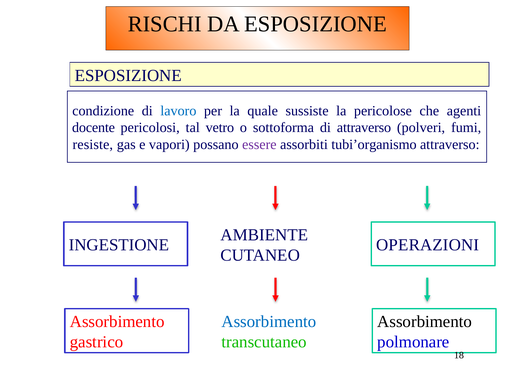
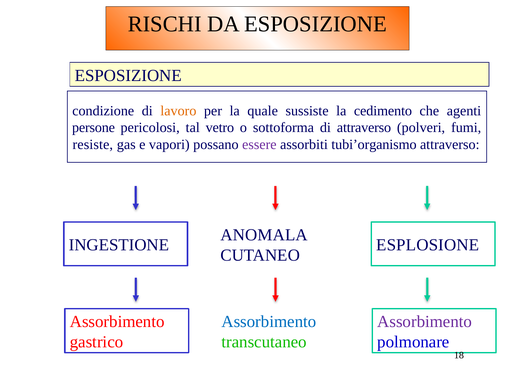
lavoro colour: blue -> orange (178, 111)
pericolose: pericolose -> cedimento (383, 111)
docente: docente -> persone (93, 128)
AMBIENTE: AMBIENTE -> ANOMALA (264, 235)
OPERAZIONI: OPERAZIONI -> ESPLOSIONE (428, 245)
Assorbimento colour: black -> purple (425, 322)
